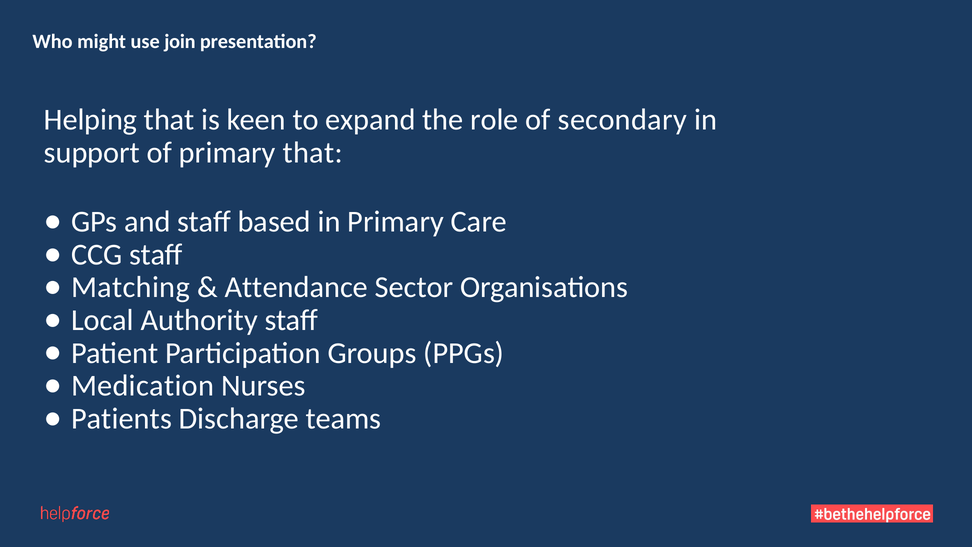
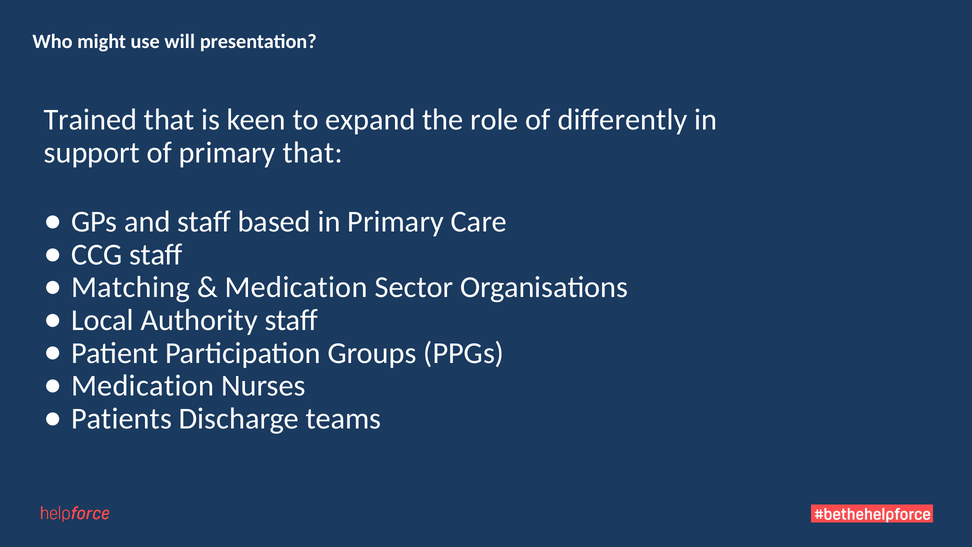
join: join -> will (180, 41)
Helping: Helping -> Trained (90, 120)
secondary: secondary -> differently (622, 120)
Attendance: Attendance -> Medication (296, 287)
